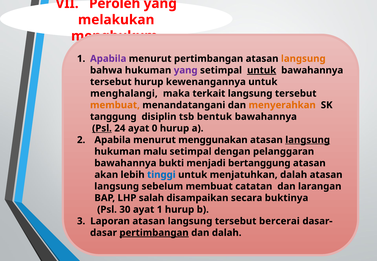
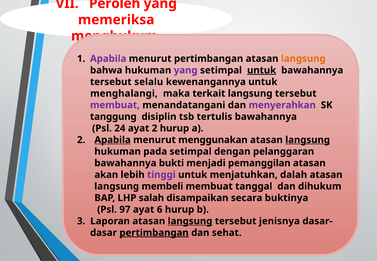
melakukan: melakukan -> memeriksa (116, 20)
tersebut hurup: hurup -> selalu (149, 82)
membuat colour: orange -> purple (115, 105)
menyerahkan colour: orange -> purple (282, 105)
bentuk: bentuk -> tertulis (214, 117)
Psl underline: present -> none (102, 128)
ayat 0: 0 -> 2 (155, 128)
Apabila underline: none -> present (113, 140)
malu: malu -> pada (155, 151)
bertanggung: bertanggung -> pemanggilan (259, 163)
tinggi colour: blue -> purple (161, 175)
sebelum: sebelum -> membeli (162, 186)
catatan: catatan -> tanggal (254, 186)
larangan: larangan -> dihukum (320, 186)
30: 30 -> 97 (125, 209)
ayat 1: 1 -> 6 (160, 209)
langsung underline: none -> present (190, 221)
bercerai: bercerai -> jenisnya (279, 221)
dan dalah: dalah -> sehat (227, 233)
